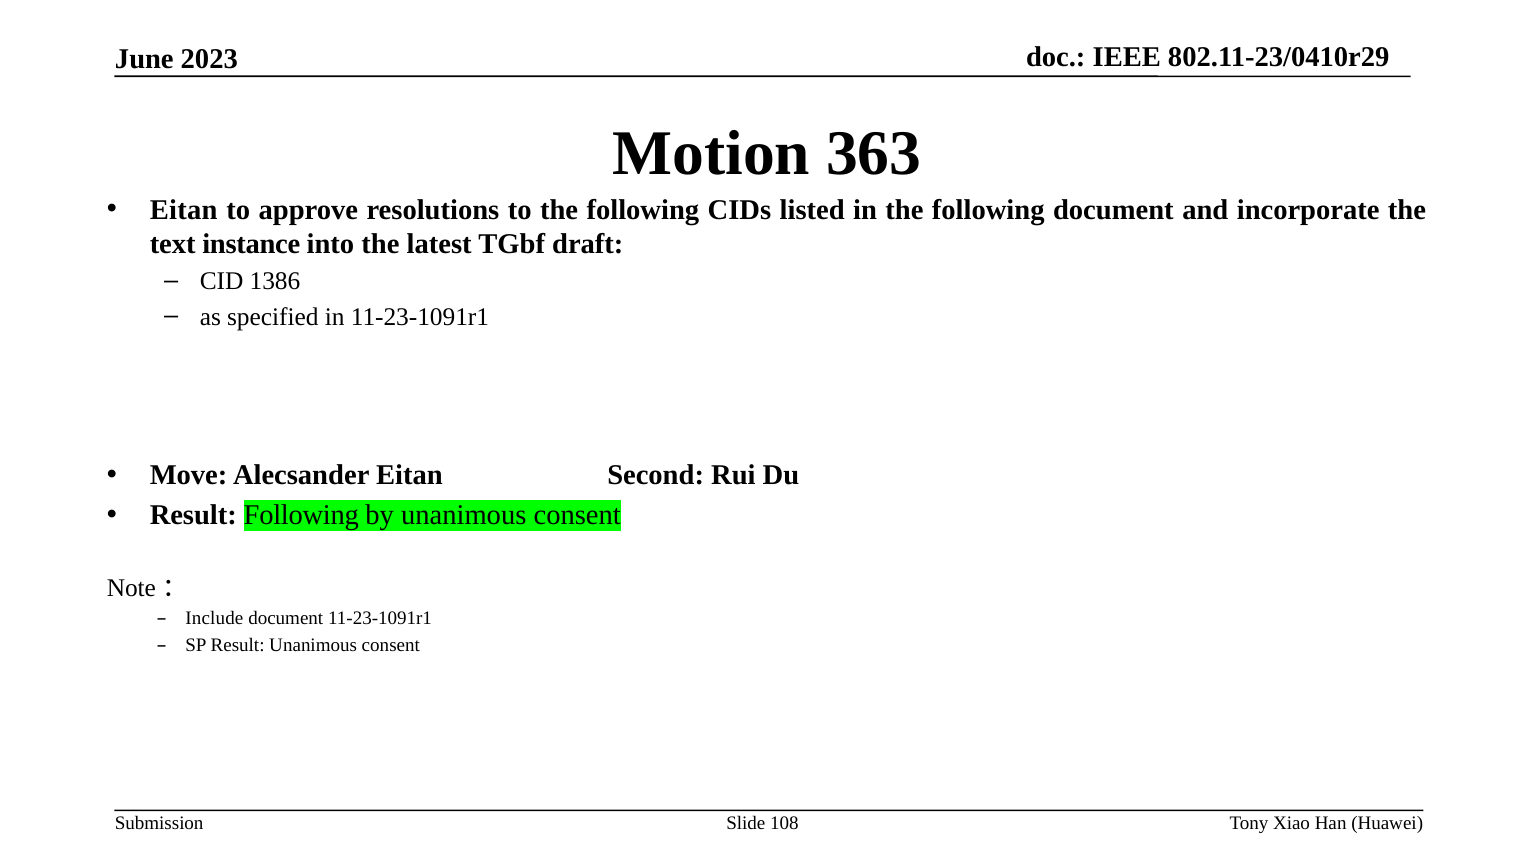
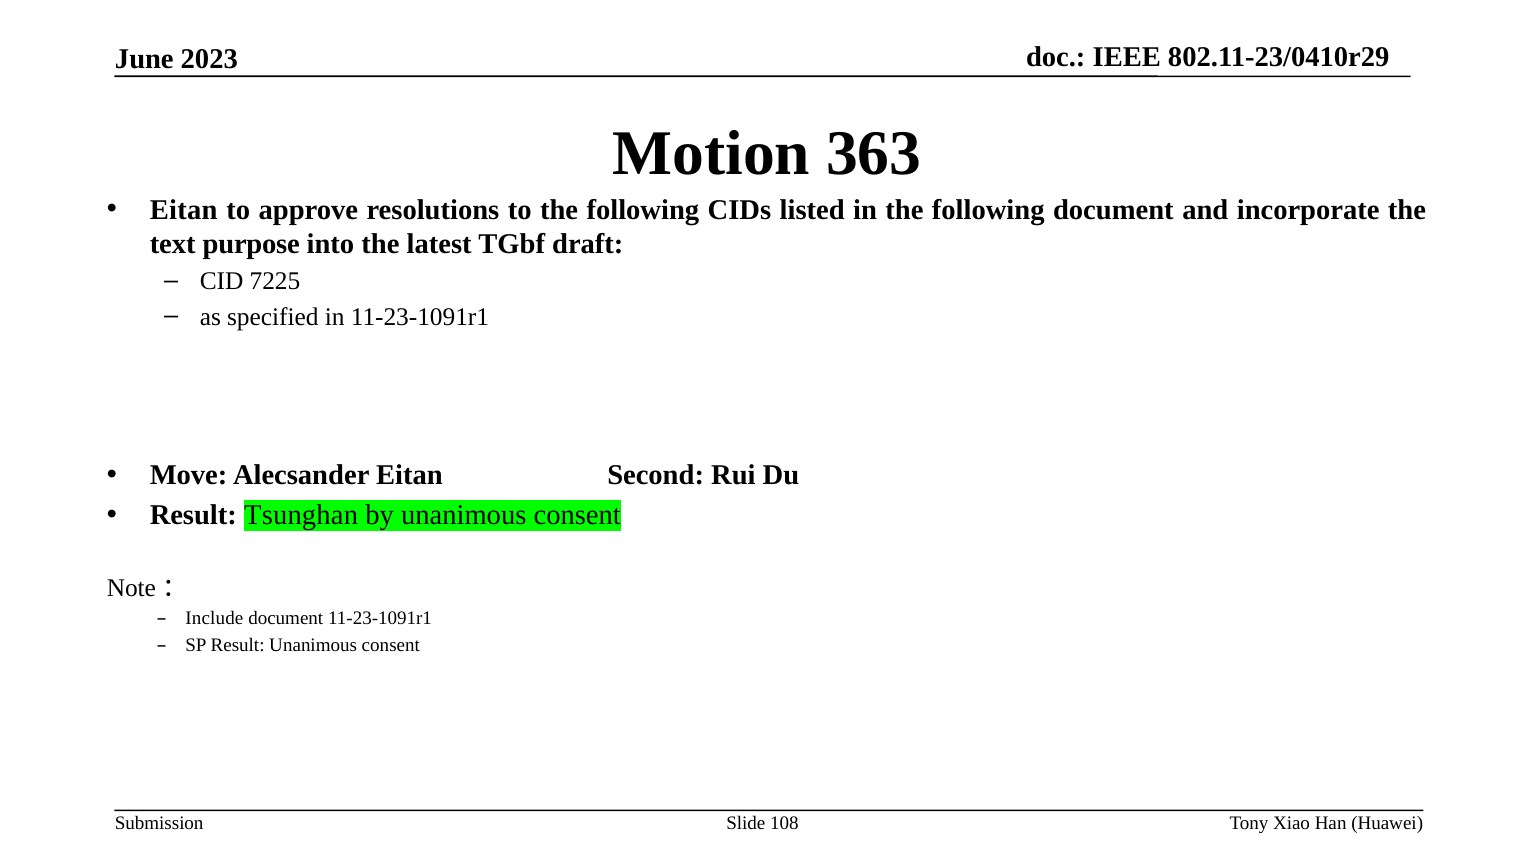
instance: instance -> purpose (251, 244)
1386: 1386 -> 7225 (275, 281)
Result Following: Following -> Tsunghan (301, 515)
